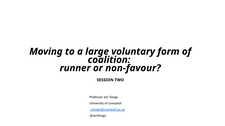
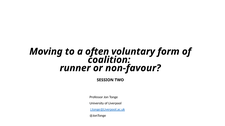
large: large -> often (97, 52)
